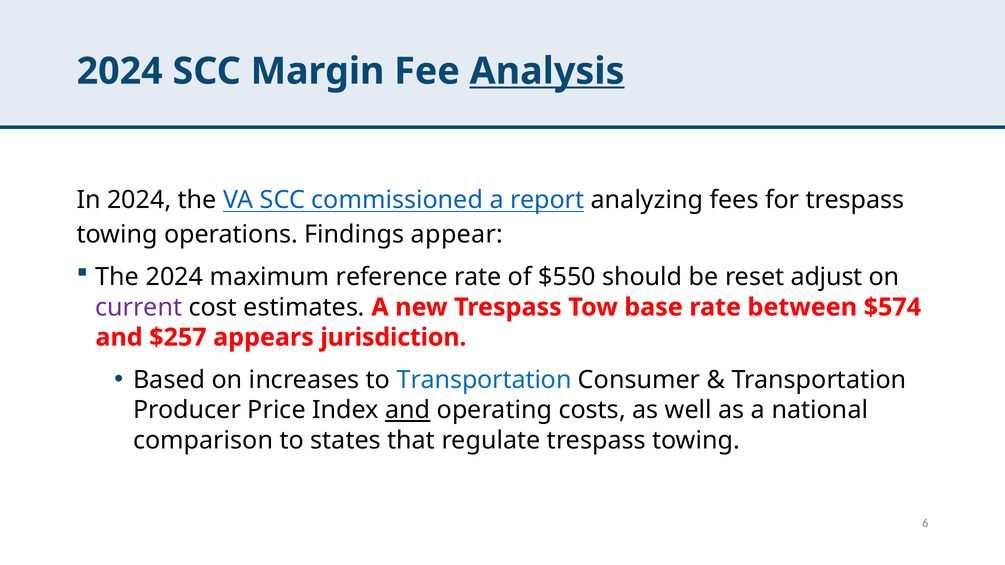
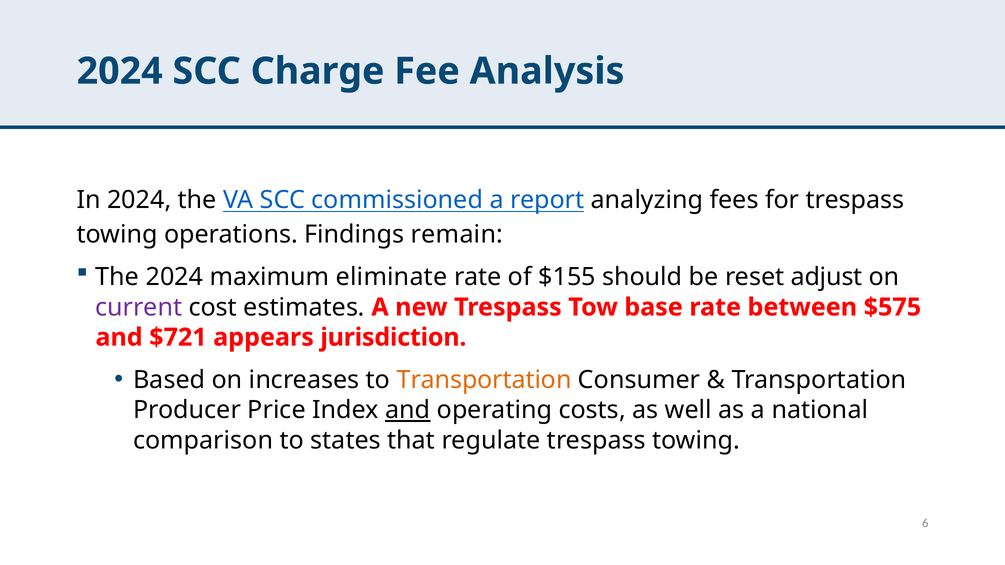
Margin: Margin -> Charge (318, 71)
Analysis underline: present -> none (547, 71)
appear: appear -> remain (457, 235)
reference: reference -> eliminate (392, 277)
$550: $550 -> $155 (567, 277)
$574: $574 -> $575 (892, 307)
$257: $257 -> $721 (178, 338)
Transportation colour: blue -> orange (484, 380)
